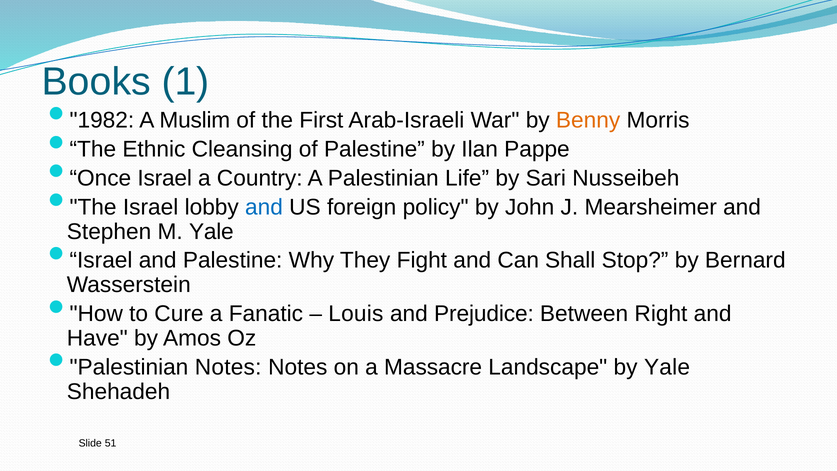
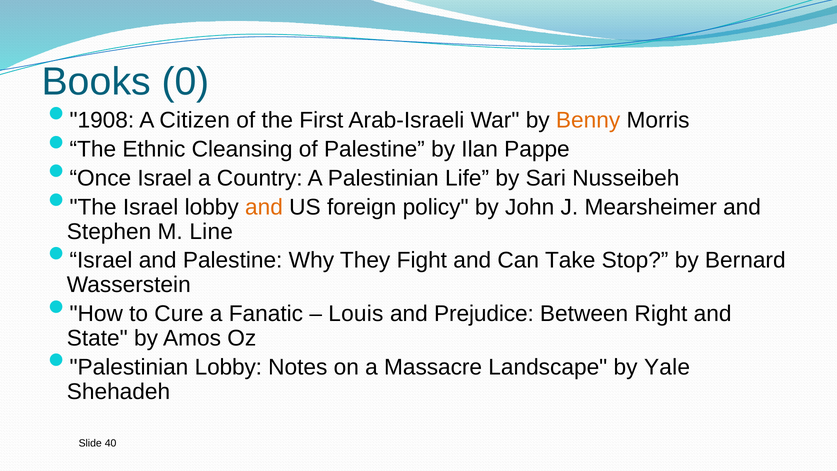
1: 1 -> 0 (186, 82)
1982: 1982 -> 1908 (102, 120)
Muslim: Muslim -> Citizen (195, 120)
and colour: blue -> orange (264, 207)
M Yale: Yale -> Line (211, 231)
Shall: Shall -> Take (570, 260)
Have: Have -> State (97, 338)
Palestinian Notes: Notes -> Lobby (228, 367)
51: 51 -> 40 (111, 443)
